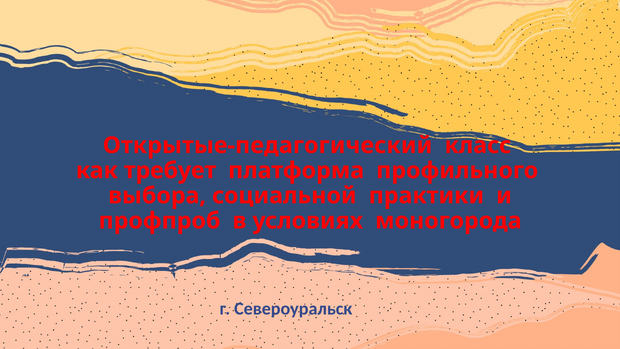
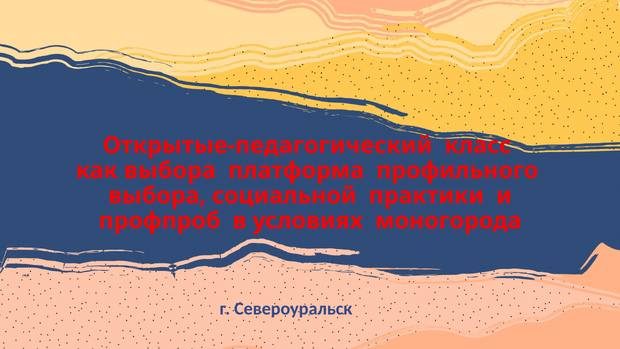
как требует: требует -> выбора (170, 170)
